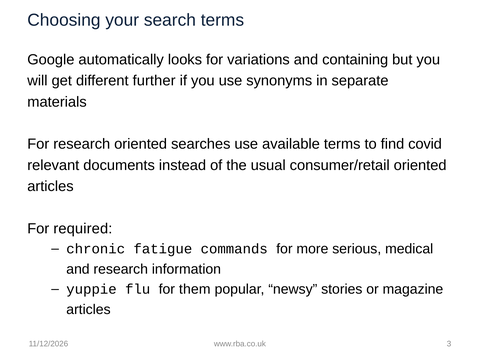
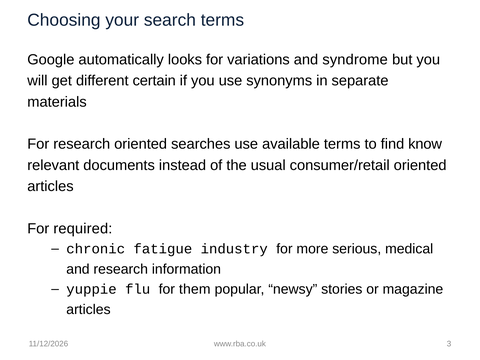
containing: containing -> syndrome (355, 60)
further: further -> certain (154, 81)
covid: covid -> know (425, 144)
commands: commands -> industry (234, 249)
